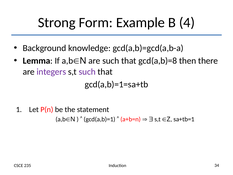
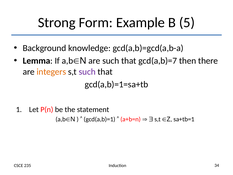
4: 4 -> 5 (187, 23)
gcd(a,b)=8: gcd(a,b)=8 -> gcd(a,b)=7 (158, 61)
integers colour: purple -> orange (51, 72)
